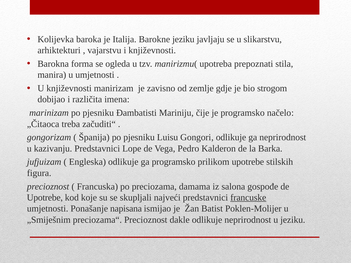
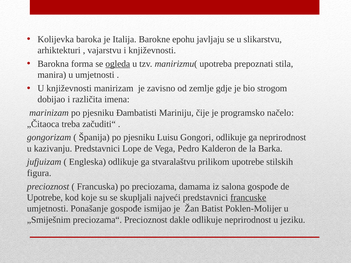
Barokne jeziku: jeziku -> epohu (183, 39)
ogleda underline: none -> present (118, 64)
ga programsko: programsko -> stvaralaštvu (174, 162)
Ponašanje napisana: napisana -> gospođe (126, 209)
